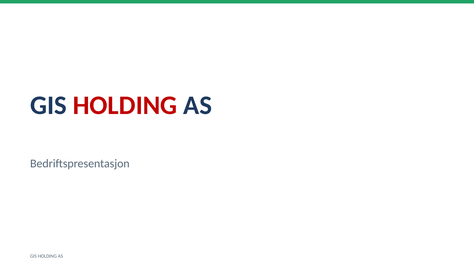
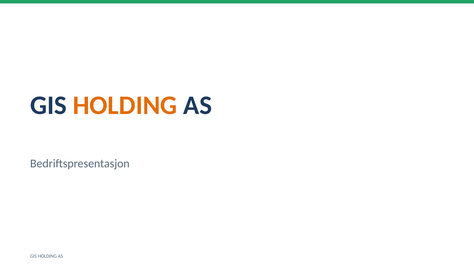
HOLDING colour: red -> orange (125, 105)
